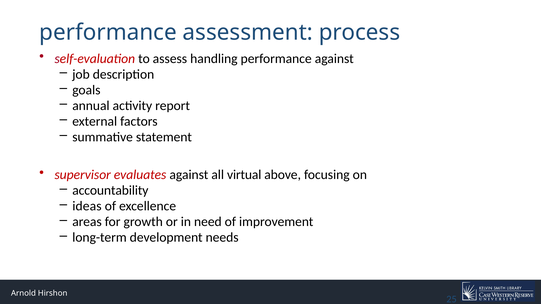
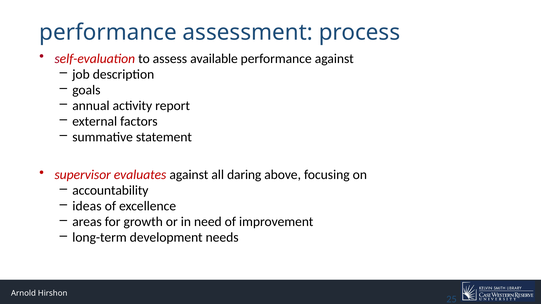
handling: handling -> available (214, 59)
virtual: virtual -> daring (244, 175)
